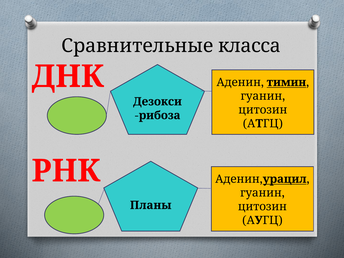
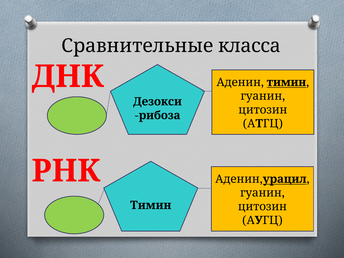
Планы: Планы -> Тимин (151, 205)
